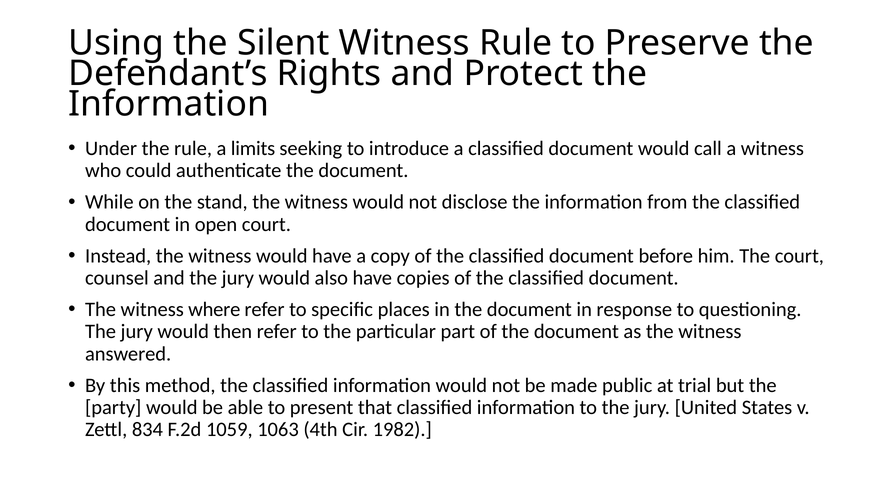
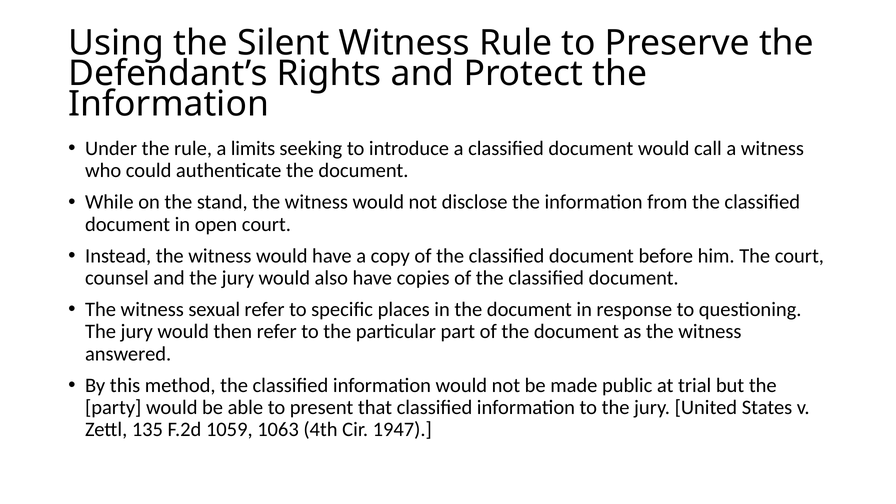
where: where -> sexual (214, 310)
834: 834 -> 135 (147, 430)
1982: 1982 -> 1947 (402, 430)
